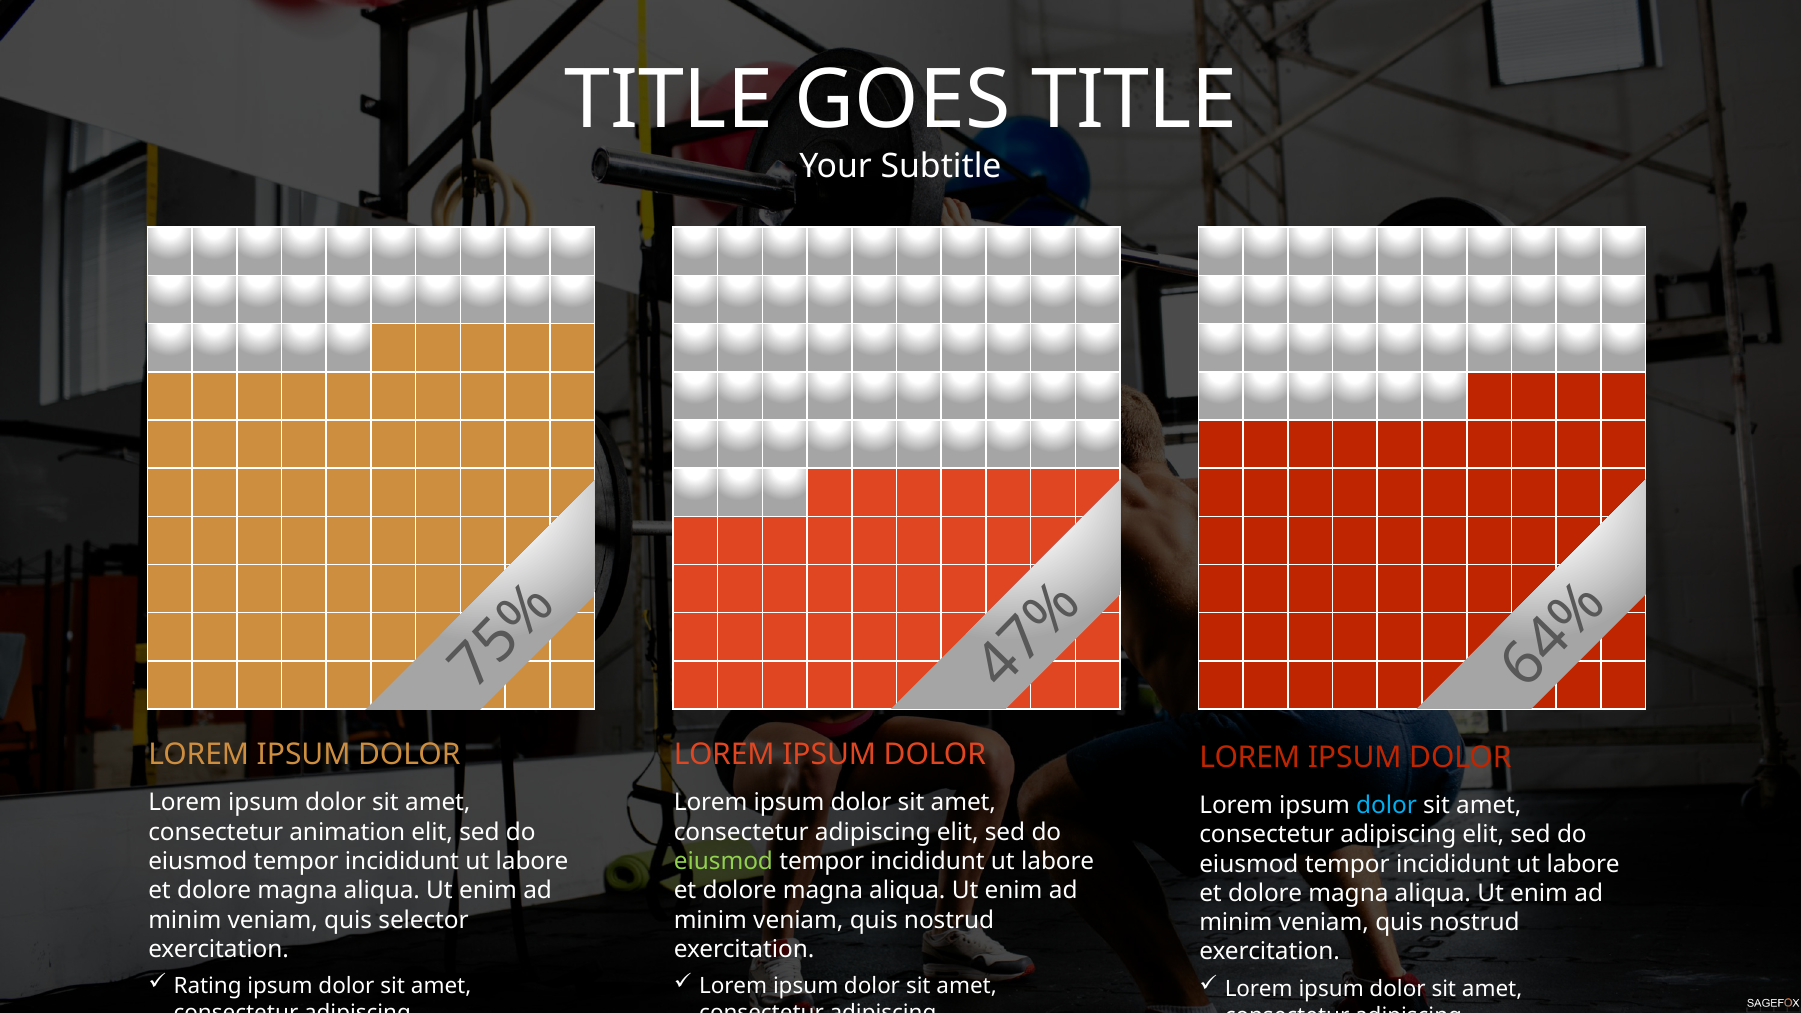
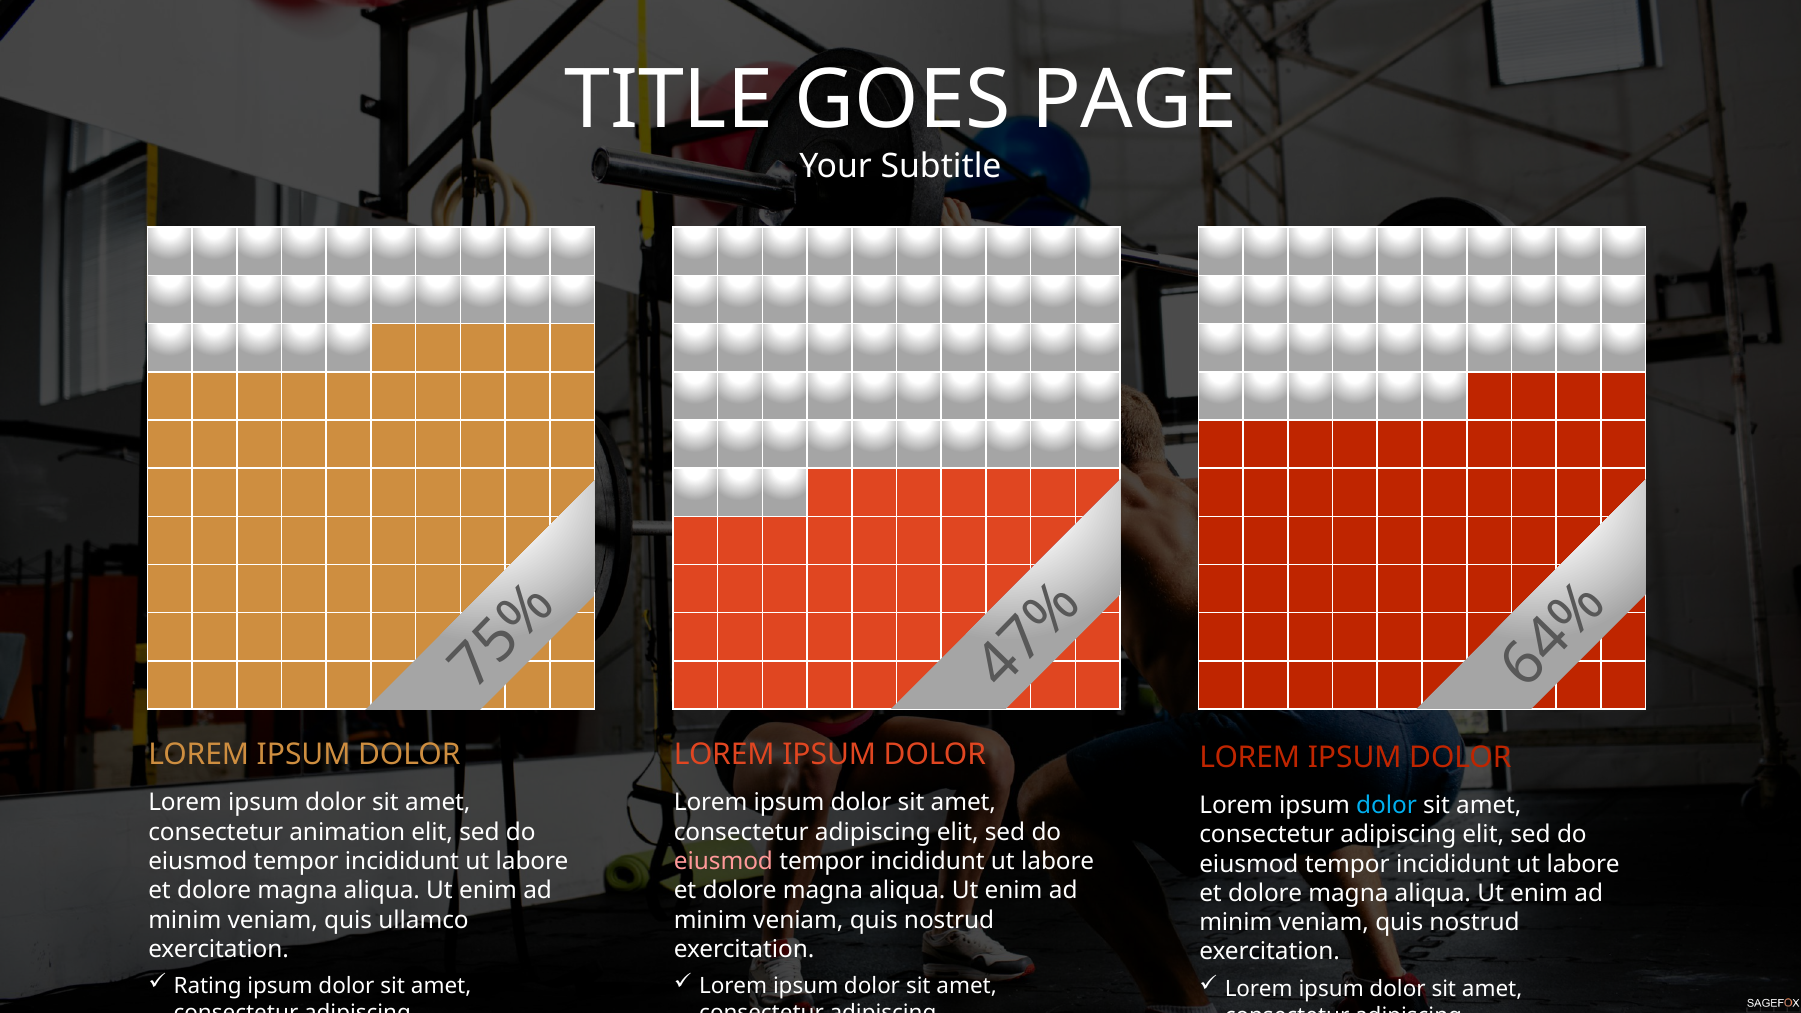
GOES TITLE: TITLE -> PAGE (1134, 100)
eiusmod colour: light green -> pink (723, 861)
selector: selector -> ullamco (424, 920)
